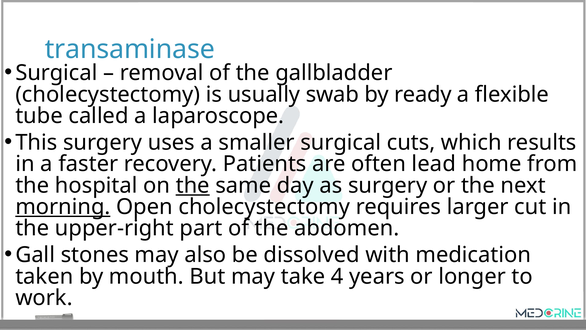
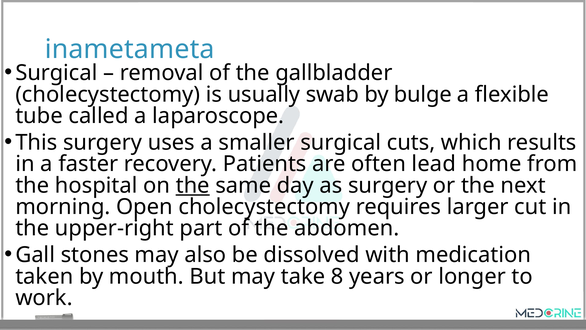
transaminase: transaminase -> inametameta (130, 49)
ready: ready -> bulge (423, 94)
morning underline: present -> none (63, 207)
4: 4 -> 8 (337, 276)
